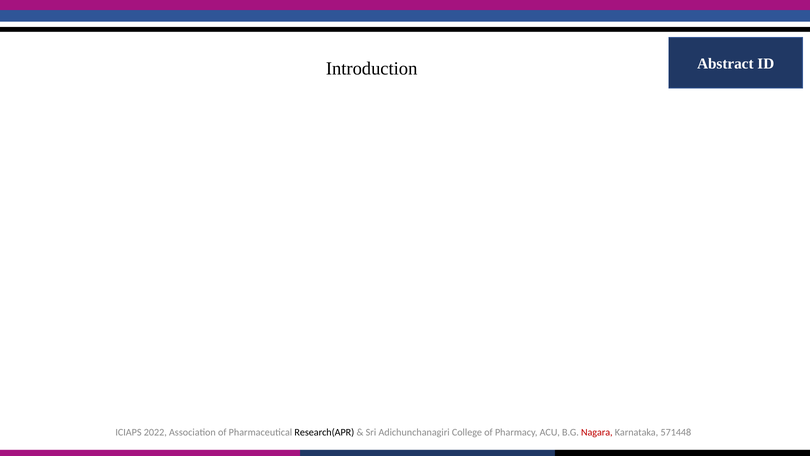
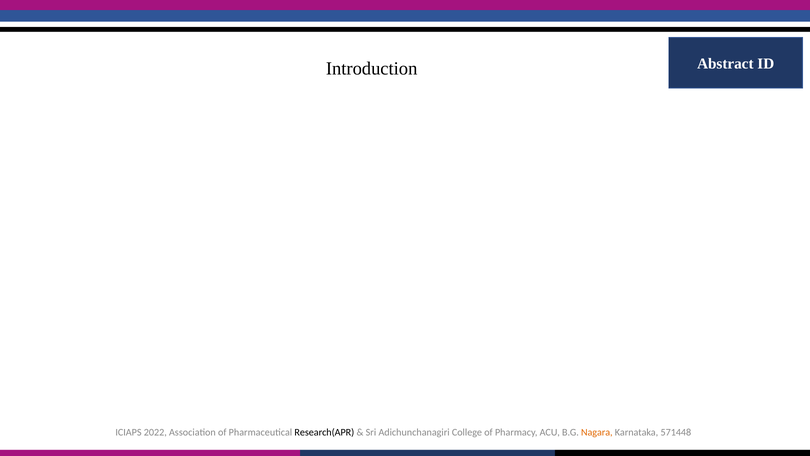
Nagara colour: red -> orange (597, 432)
